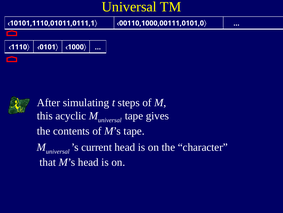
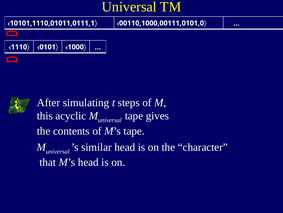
current: current -> similar (97, 147)
